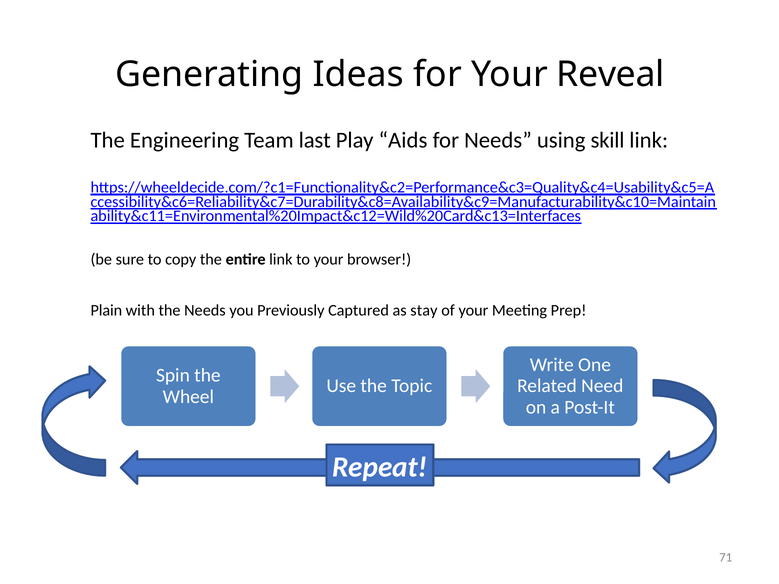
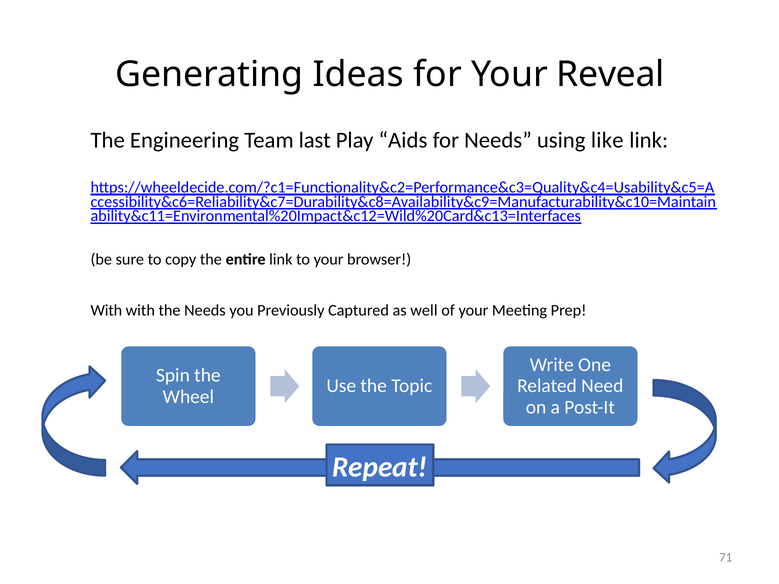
skill: skill -> like (607, 141)
Plain: Plain -> With (106, 311)
stay: stay -> well (424, 311)
